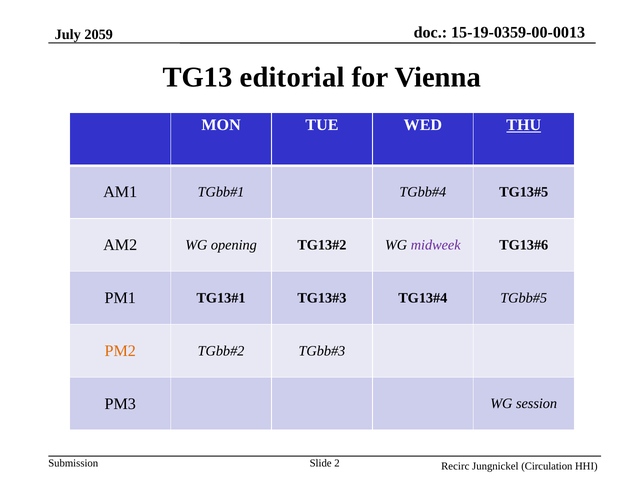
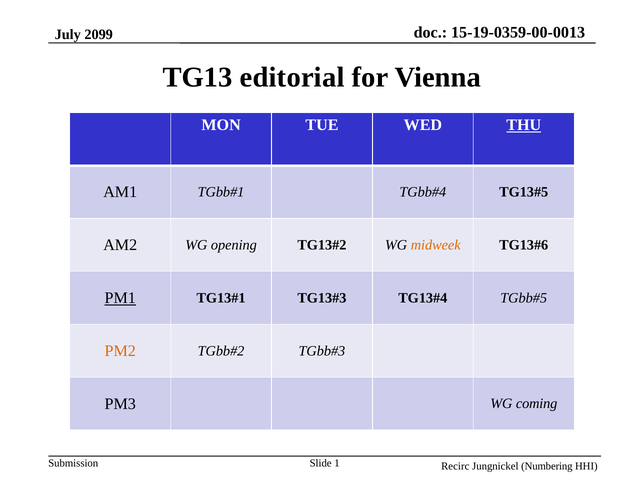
2059: 2059 -> 2099 (99, 34)
midweek colour: purple -> orange (436, 245)
PM1 underline: none -> present (120, 298)
session: session -> coming (537, 404)
2: 2 -> 1 (337, 463)
Circulation: Circulation -> Numbering (547, 466)
